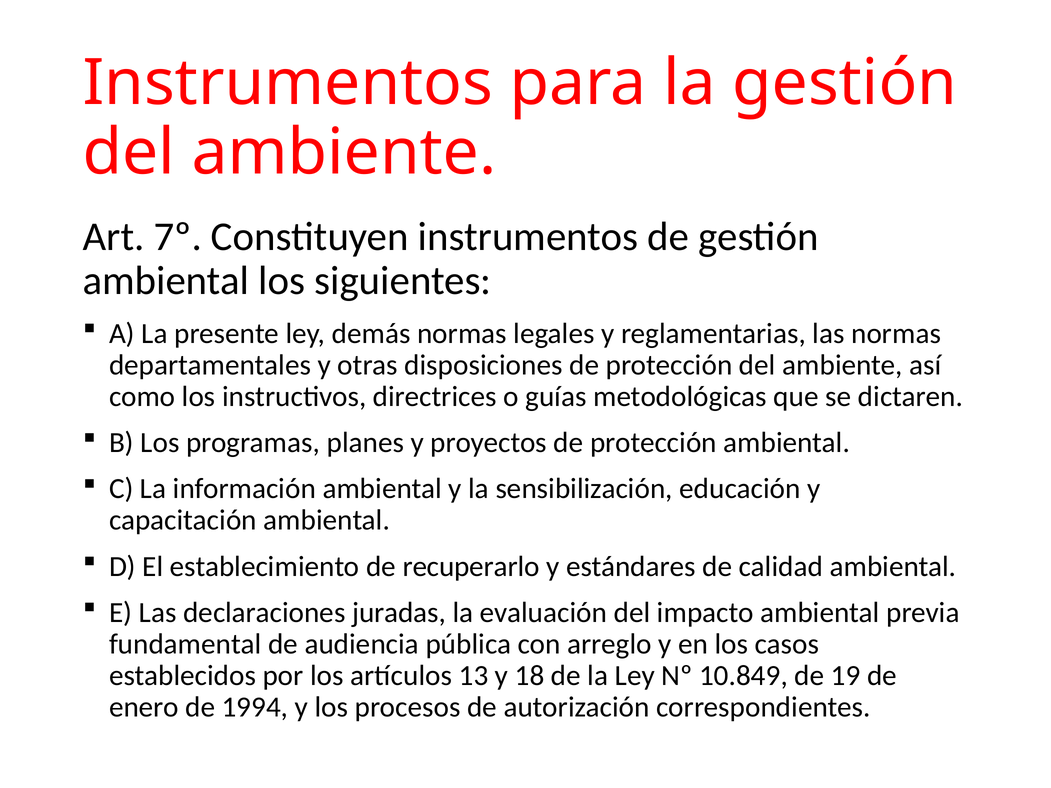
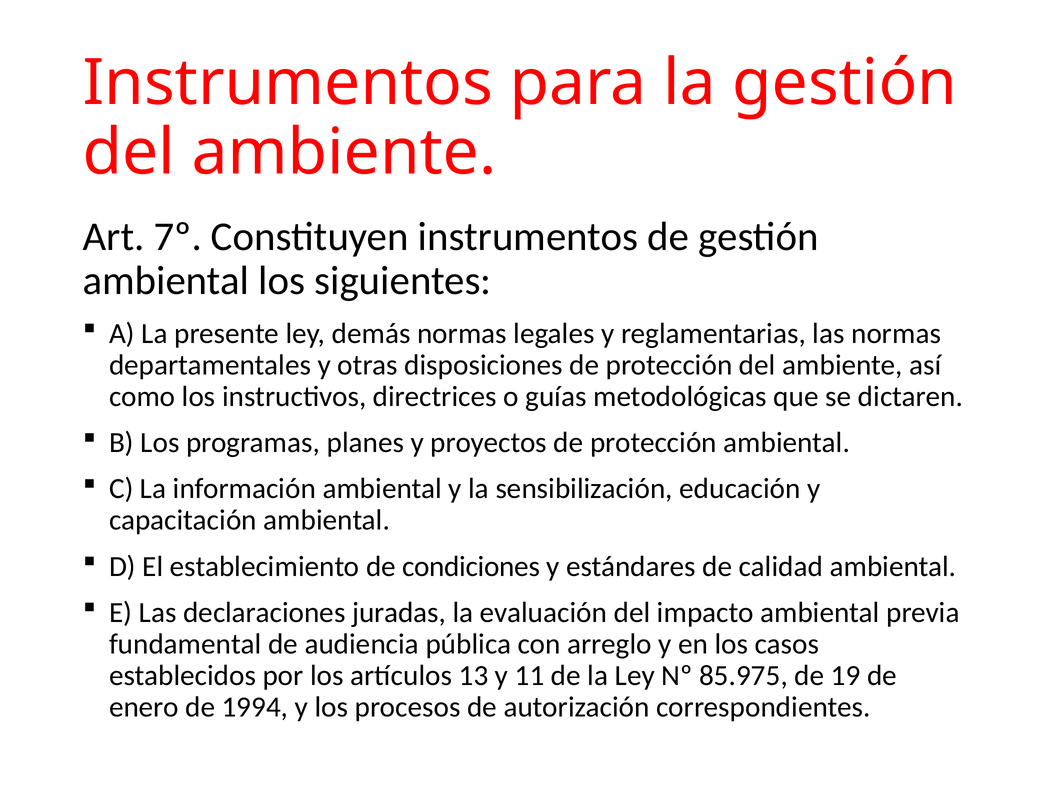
recuperarlo: recuperarlo -> condiciones (471, 567)
18: 18 -> 11 (530, 676)
10.849: 10.849 -> 85.975 (743, 676)
